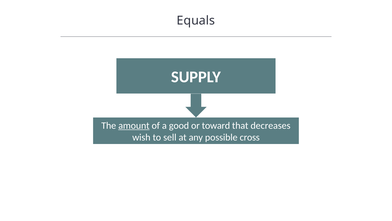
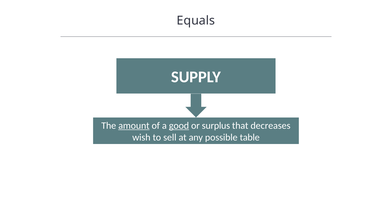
good underline: none -> present (179, 125)
toward: toward -> surplus (216, 125)
cross: cross -> table (250, 137)
